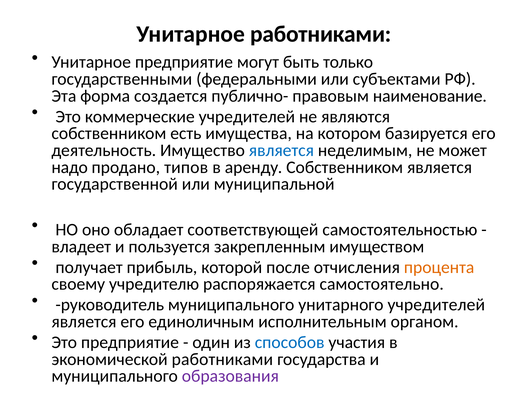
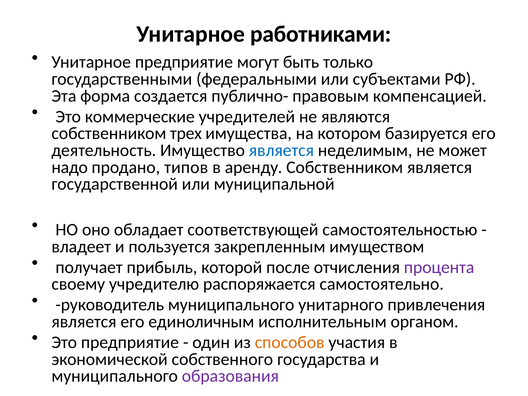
наименование: наименование -> компенсацией (430, 96)
есть: есть -> трех (186, 133)
процента colour: orange -> purple (439, 267)
унитарного учредителей: учредителей -> привлечения (436, 305)
способов colour: blue -> orange (290, 342)
экономической работниками: работниками -> собственного (222, 359)
